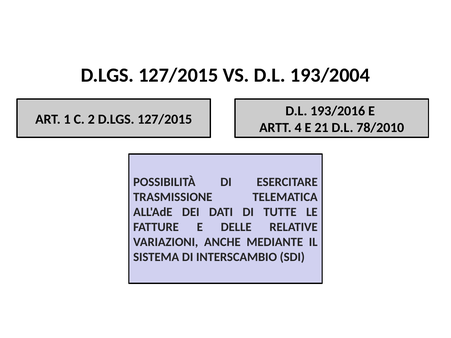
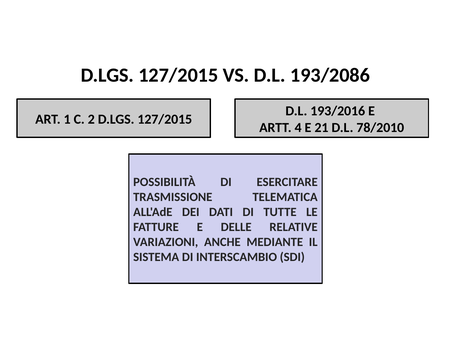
193/2004: 193/2004 -> 193/2086 (330, 75)
